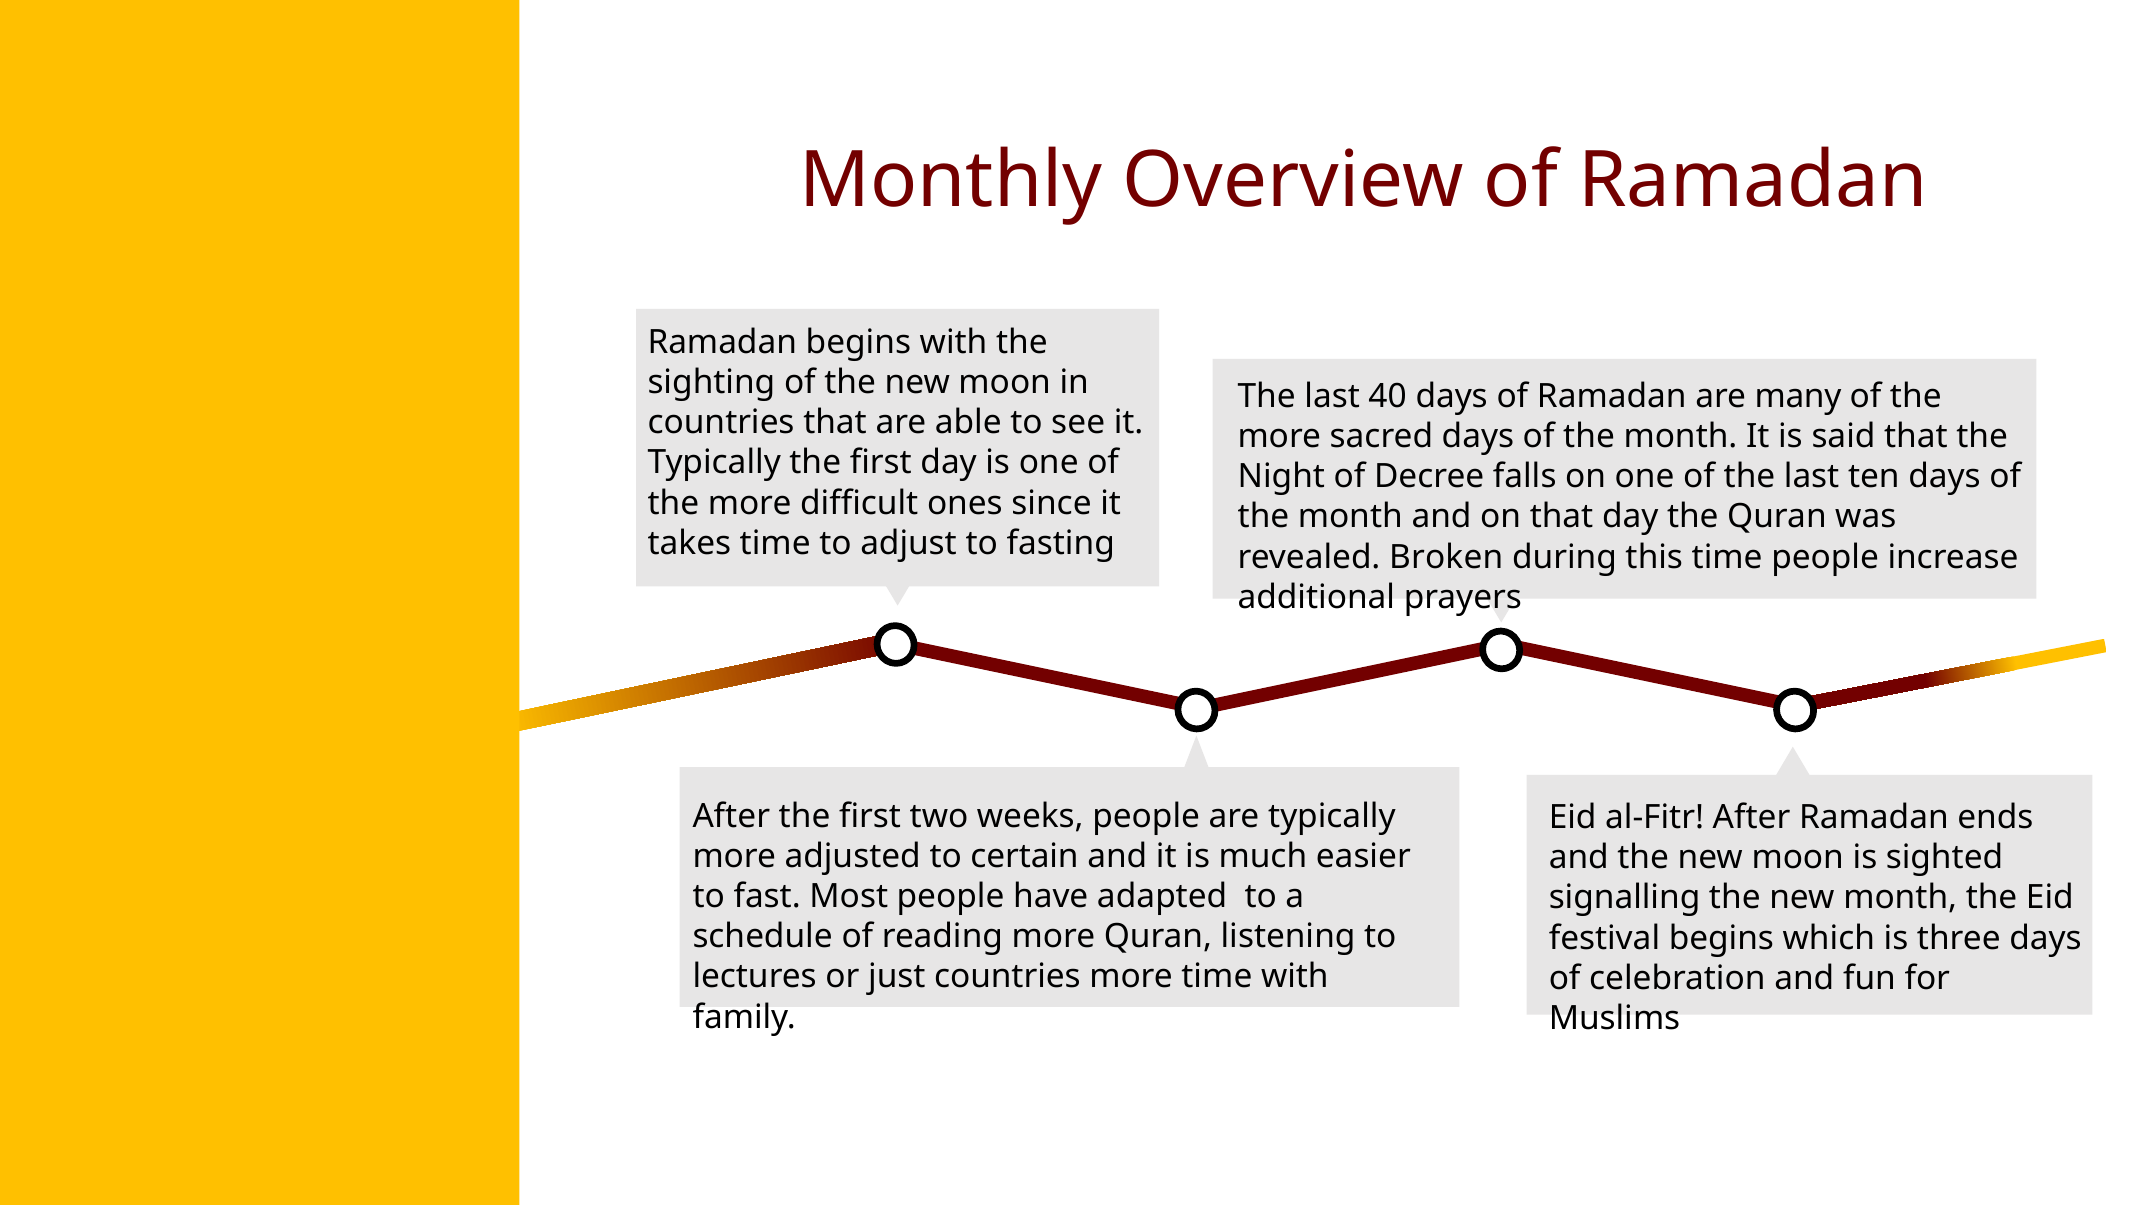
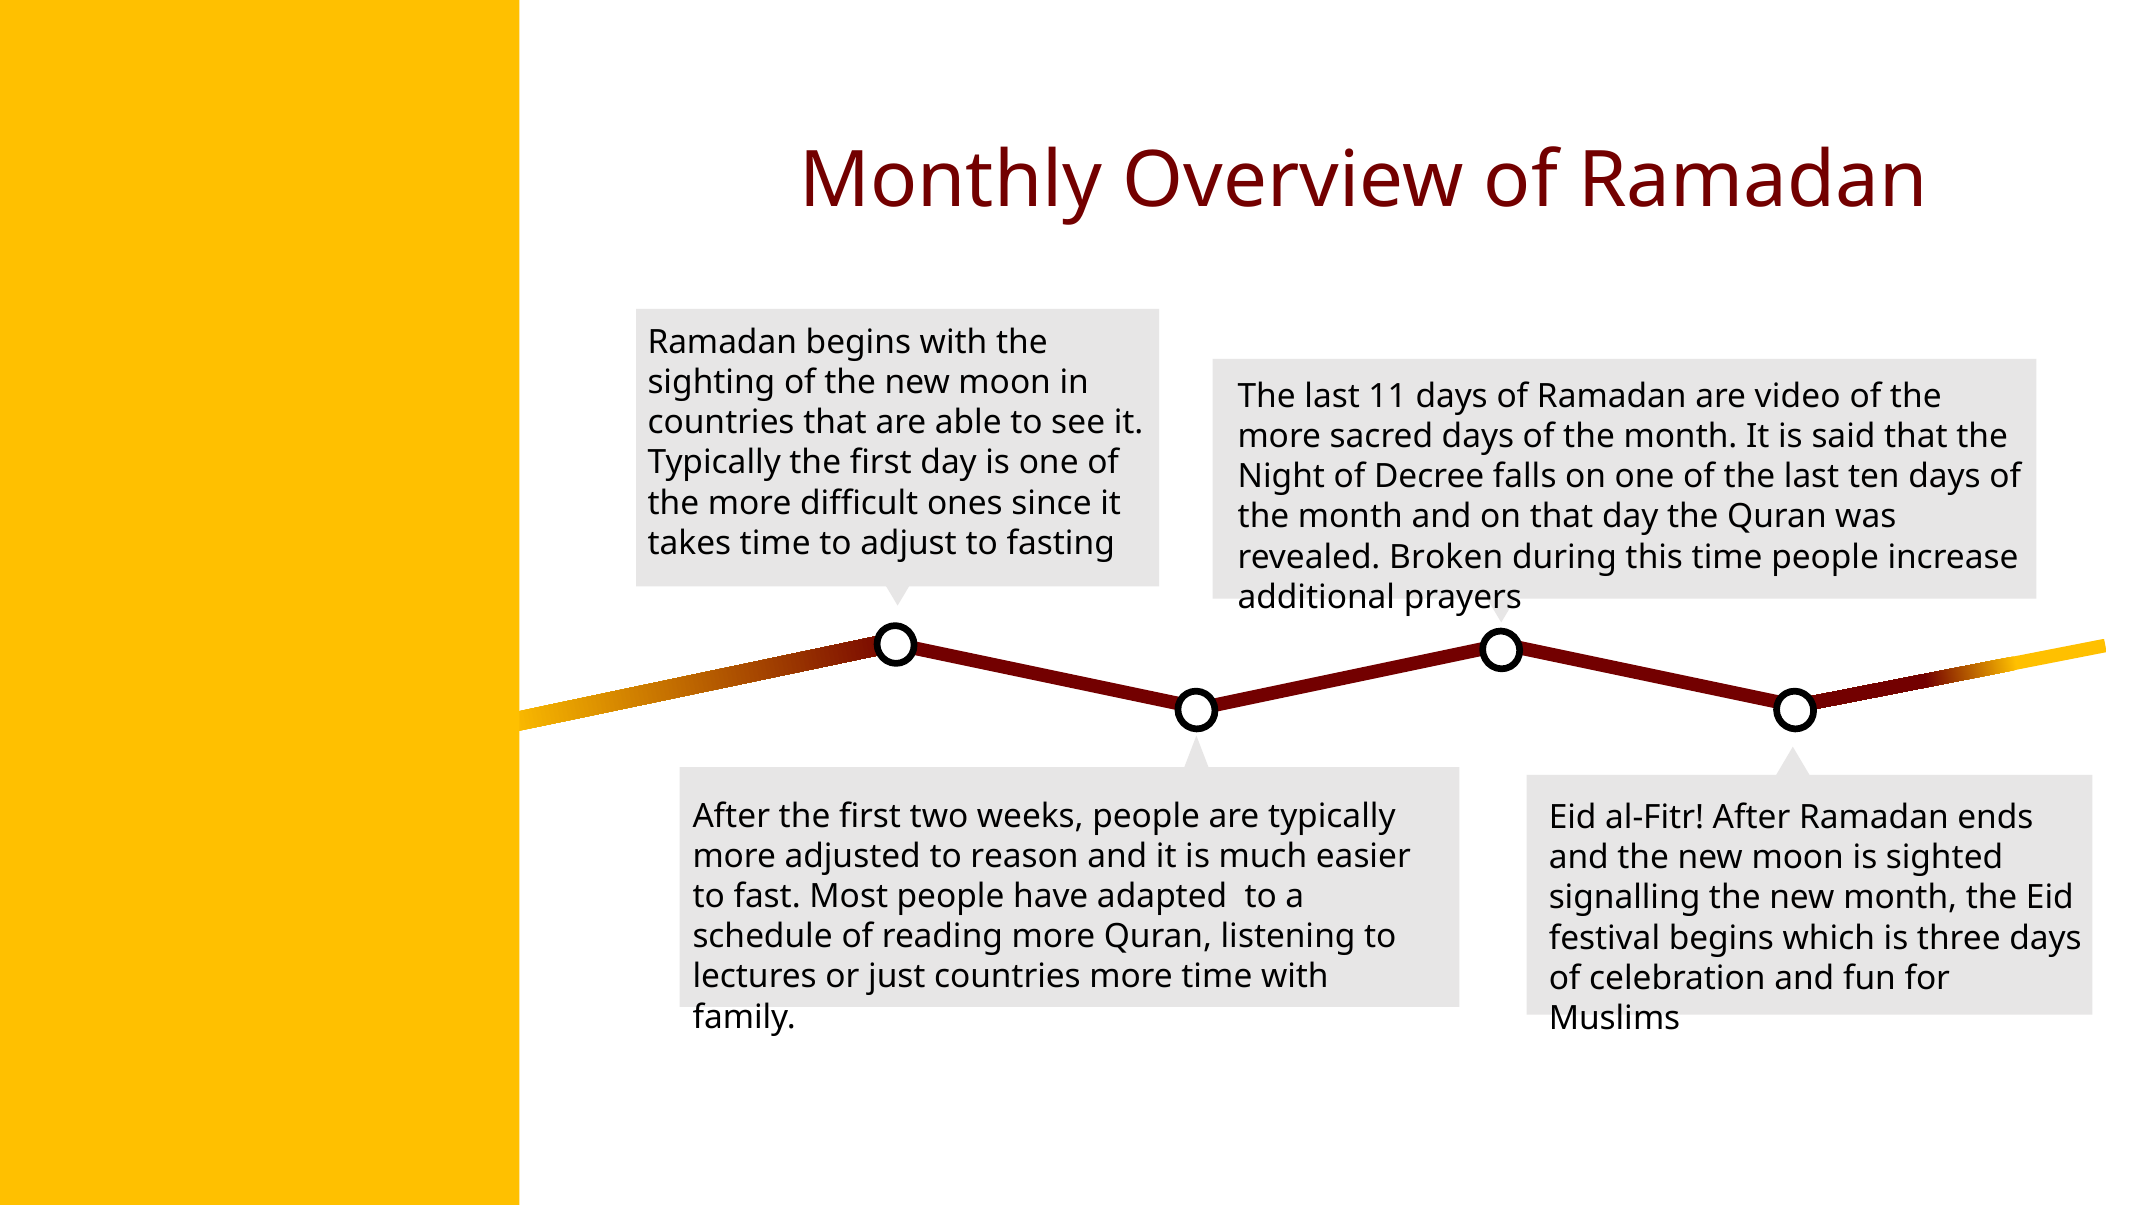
40: 40 -> 11 (1388, 396)
many: many -> video (1798, 396)
certain: certain -> reason (1024, 856)
